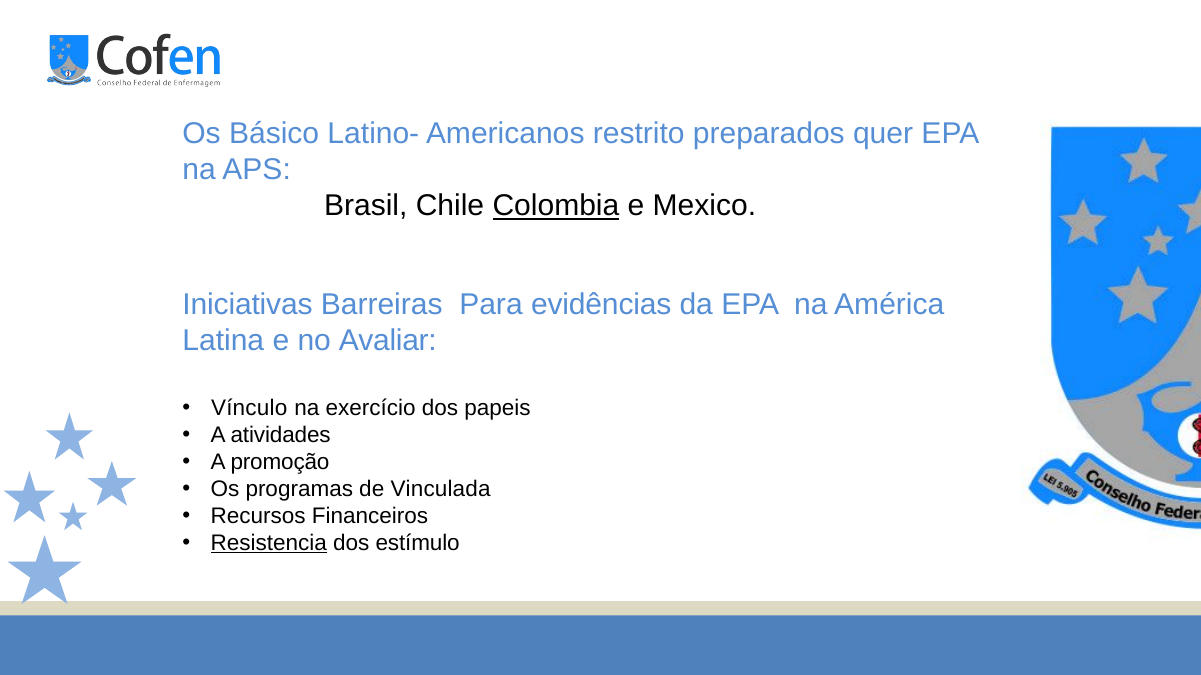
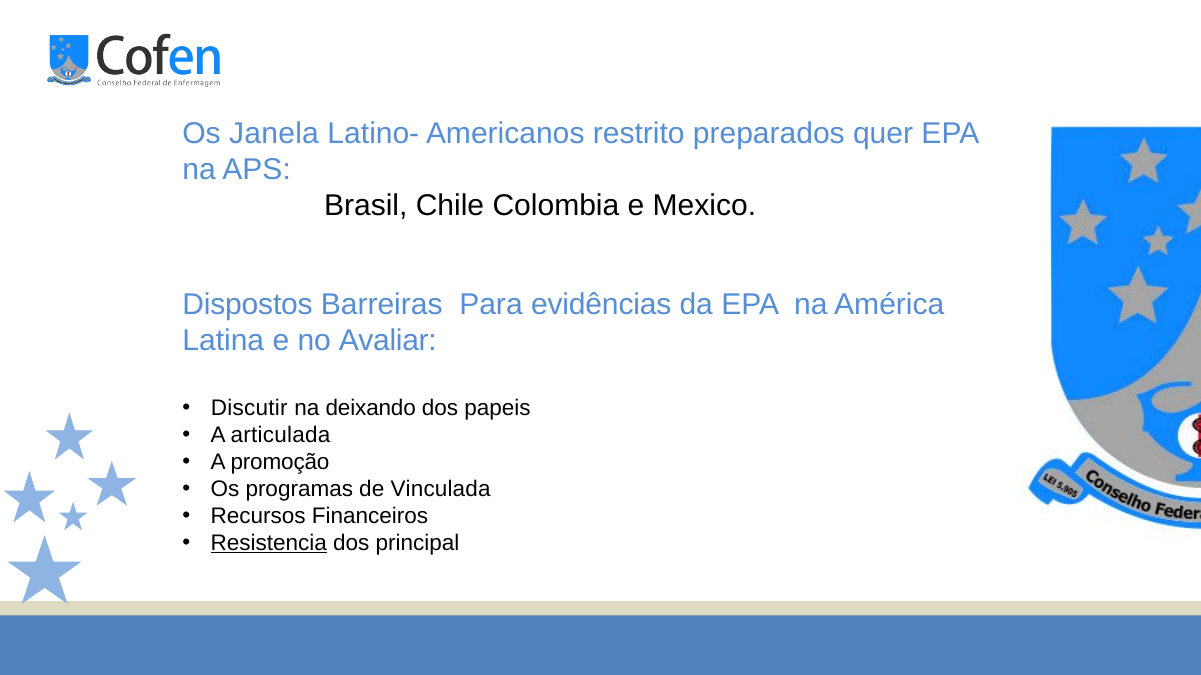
Básico: Básico -> Janela (274, 134)
Colombia underline: present -> none (556, 206)
Iniciativas: Iniciativas -> Dispostos (248, 305)
Vínculo: Vínculo -> Discutir (249, 408)
exercício: exercício -> deixando (371, 408)
atividades: atividades -> articulada (280, 435)
estímulo: estímulo -> principal (418, 543)
